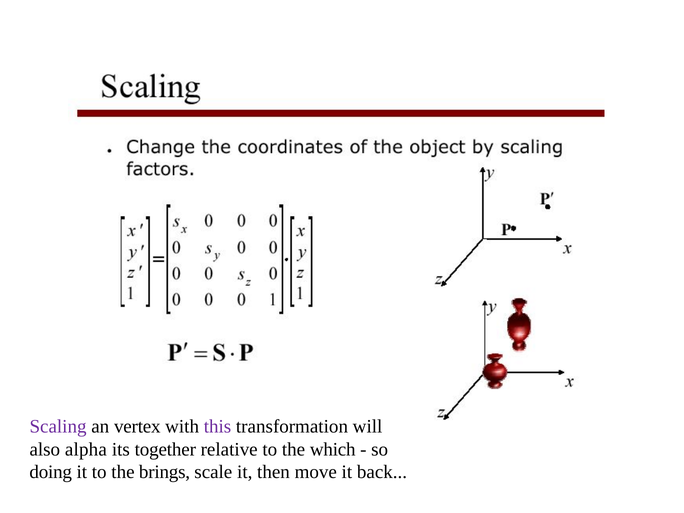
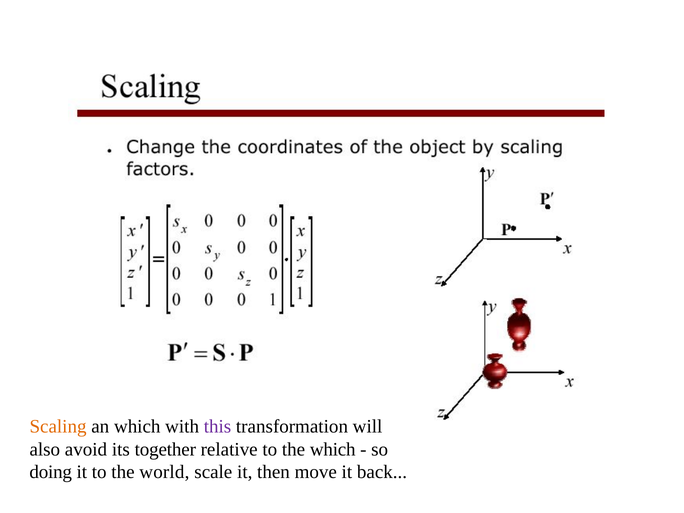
Scaling colour: purple -> orange (58, 427)
an vertex: vertex -> which (137, 427)
alpha: alpha -> avoid (86, 449)
brings: brings -> world (164, 472)
